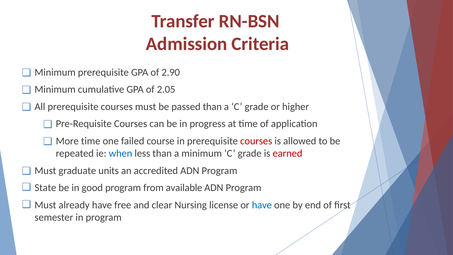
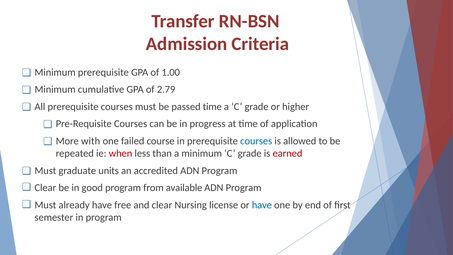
2.90: 2.90 -> 1.00 (171, 72)
2.05: 2.05 -> 2.79 (166, 89)
passed than: than -> time (212, 107)
More time: time -> with (91, 141)
courses colour: red -> blue (256, 141)
when colour: blue -> red (120, 153)
State: State -> Clear (45, 188)
